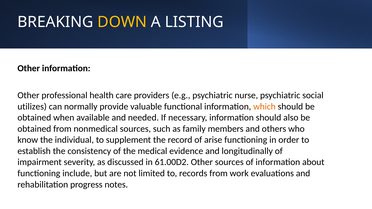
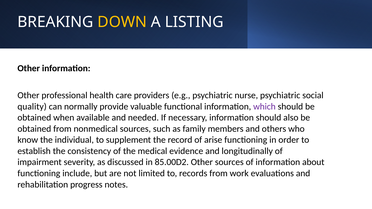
utilizes: utilizes -> quality (32, 107)
which colour: orange -> purple (264, 107)
61.00D2: 61.00D2 -> 85.00D2 (172, 162)
